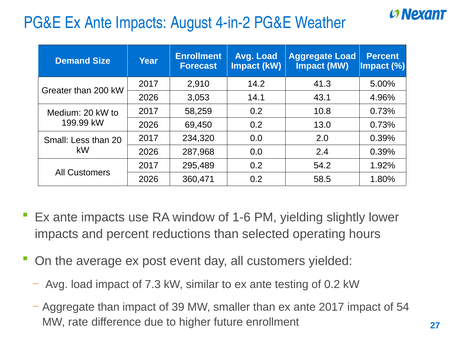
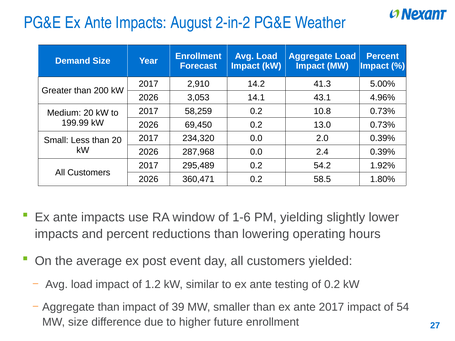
4-in-2: 4-in-2 -> 2-in-2 (233, 23)
selected: selected -> lowering (266, 234)
7.3: 7.3 -> 1.2 (153, 285)
MW rate: rate -> size (78, 322)
